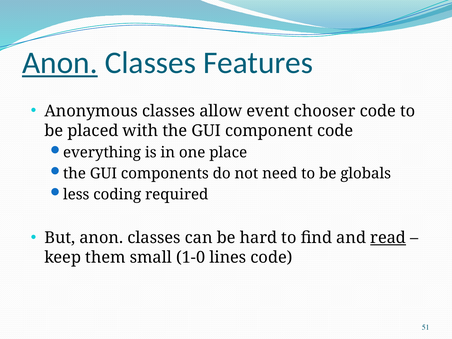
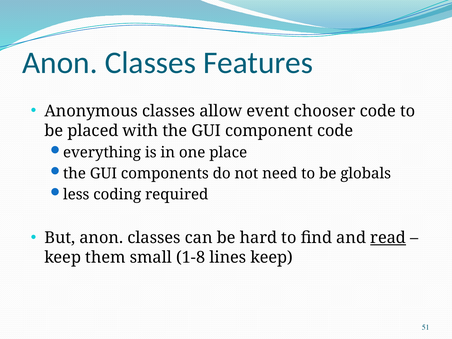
Anon underline: present -> none (60, 63)
1-0: 1-0 -> 1-8 (191, 257)
lines code: code -> keep (272, 257)
